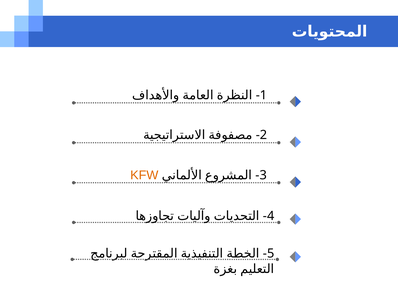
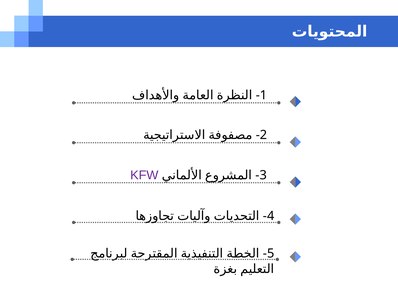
KFW colour: orange -> purple (144, 175)
